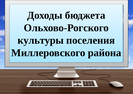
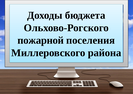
культуры: культуры -> пожарной (41, 40)
